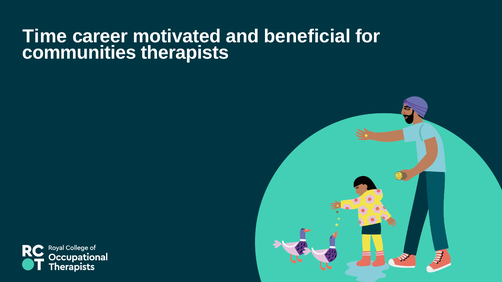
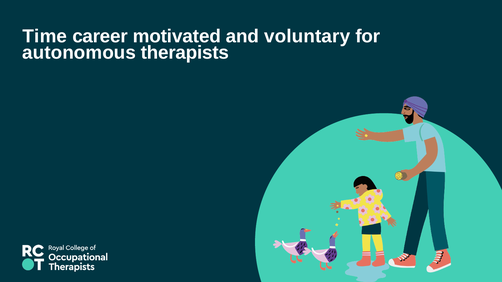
beneficial: beneficial -> voluntary (307, 36)
communities: communities -> autonomous (79, 53)
